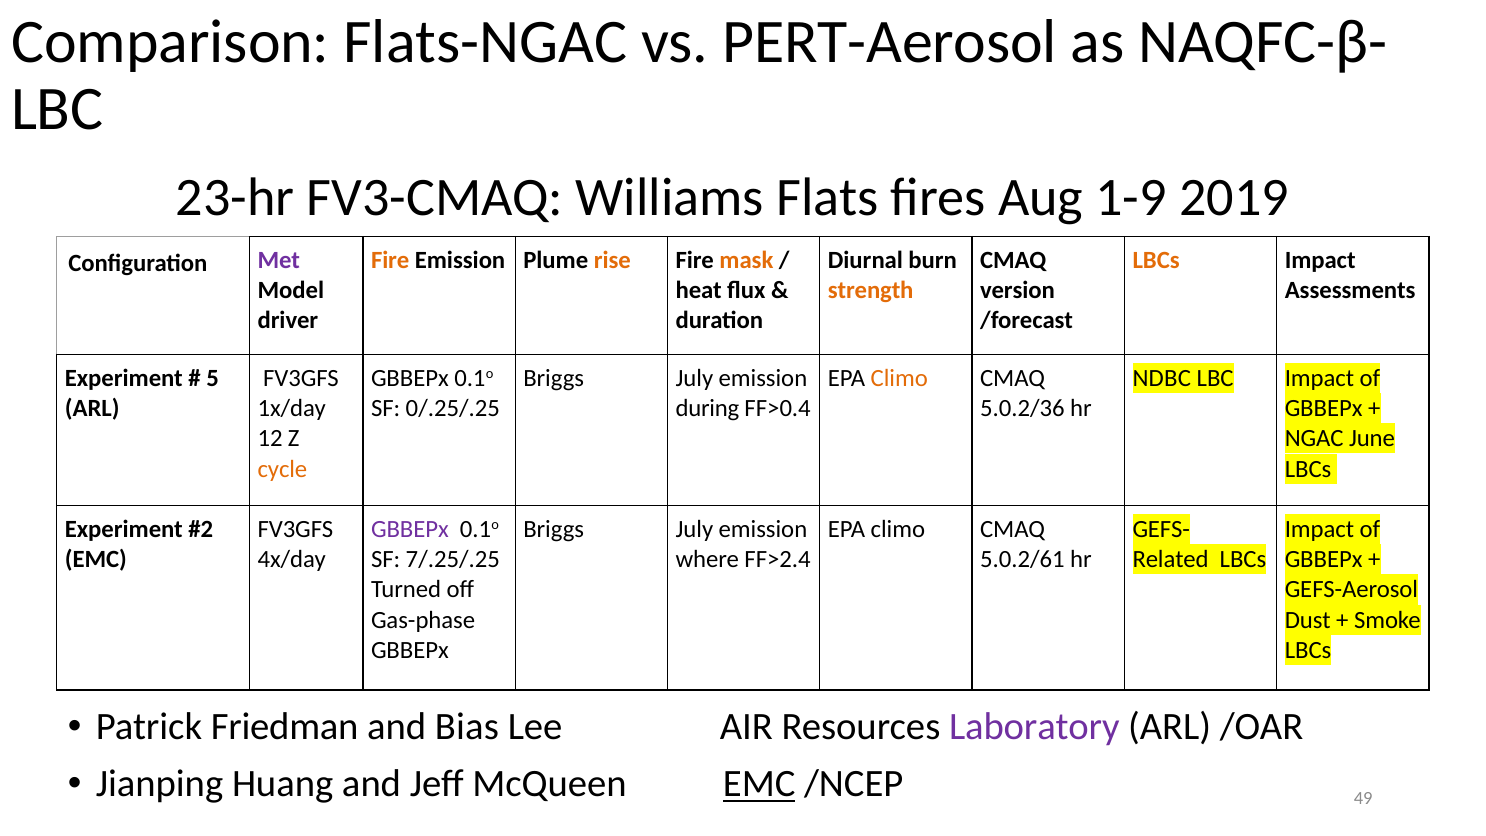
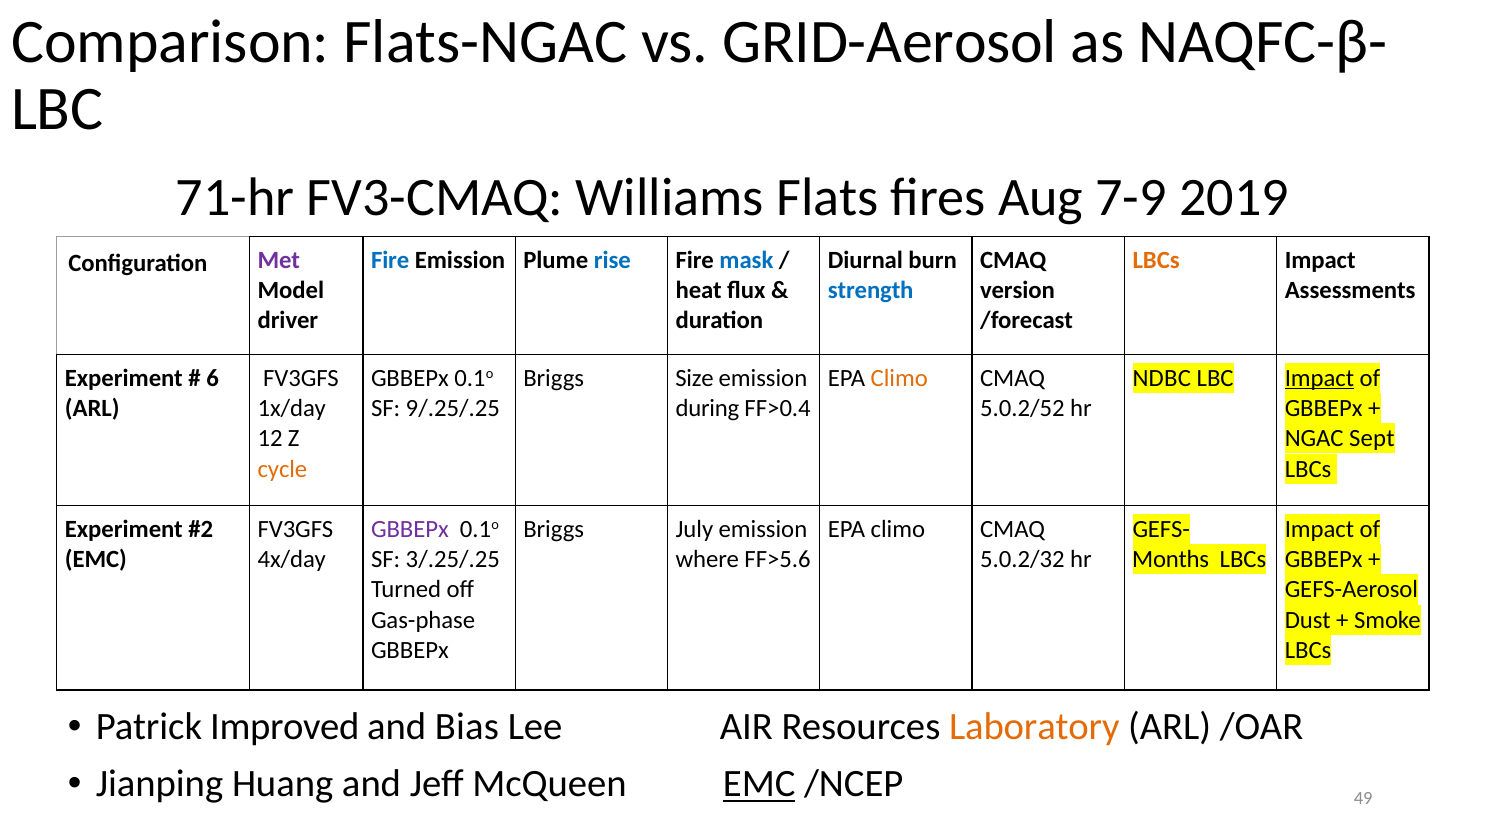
PERT-Aerosol: PERT-Aerosol -> GRID-Aerosol (890, 42)
23-hr: 23-hr -> 71-hr (235, 198)
1-9: 1-9 -> 7-9 (1131, 198)
Fire colour: orange -> blue (390, 260)
rise colour: orange -> blue (612, 260)
mask colour: orange -> blue (746, 260)
strength colour: orange -> blue (871, 290)
5: 5 -> 6 (213, 378)
July: July -> Size (695, 378)
Impact underline: none -> present (1319, 378)
0/.25/.25: 0/.25/.25 -> 9/.25/.25 (453, 408)
5.0.2/36: 5.0.2/36 -> 5.0.2/52 (1022, 408)
June: June -> Sept (1372, 439)
7/.25/.25: 7/.25/.25 -> 3/.25/.25 (453, 559)
FF>2.4: FF>2.4 -> FF>5.6 (778, 559)
5.0.2/61: 5.0.2/61 -> 5.0.2/32 (1022, 559)
Related: Related -> Months (1171, 559)
Friedman: Friedman -> Improved (285, 727)
Laboratory colour: purple -> orange (1034, 727)
